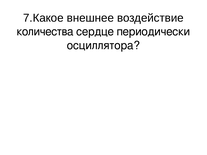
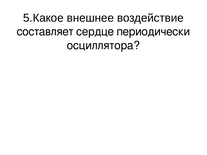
7.Какое: 7.Какое -> 5.Какое (43, 18)
количества: количества -> составляет (45, 32)
